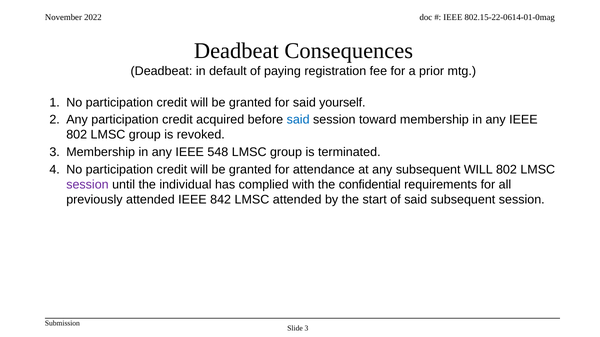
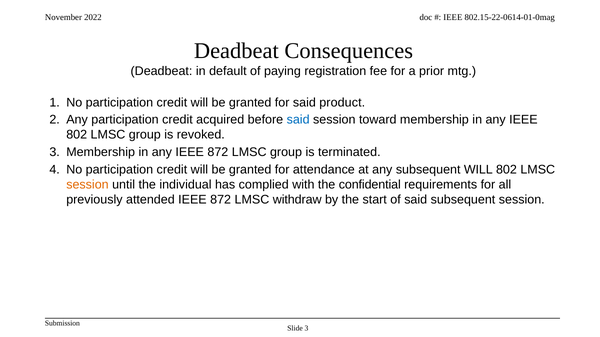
yourself: yourself -> product (342, 103)
any IEEE 548: 548 -> 872 (218, 153)
session colour: purple -> orange (87, 185)
attended IEEE 842: 842 -> 872 (221, 200)
LMSC attended: attended -> withdraw (297, 200)
